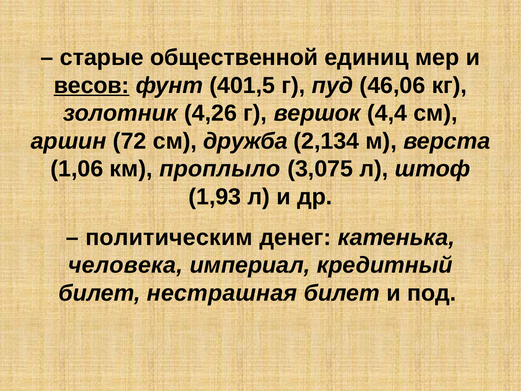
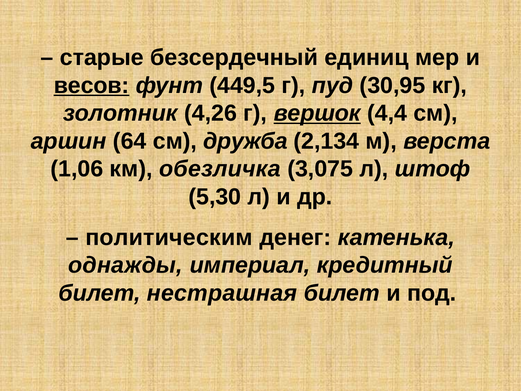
общественной: общественной -> безсердечный (234, 58)
401,5: 401,5 -> 449,5 (242, 85)
46,06: 46,06 -> 30,95 (392, 85)
вершок underline: none -> present (317, 113)
72: 72 -> 64 (130, 141)
проплыло: проплыло -> обезличка (220, 169)
1,93: 1,93 -> 5,30 (215, 197)
человека: человека -> однажды (125, 265)
